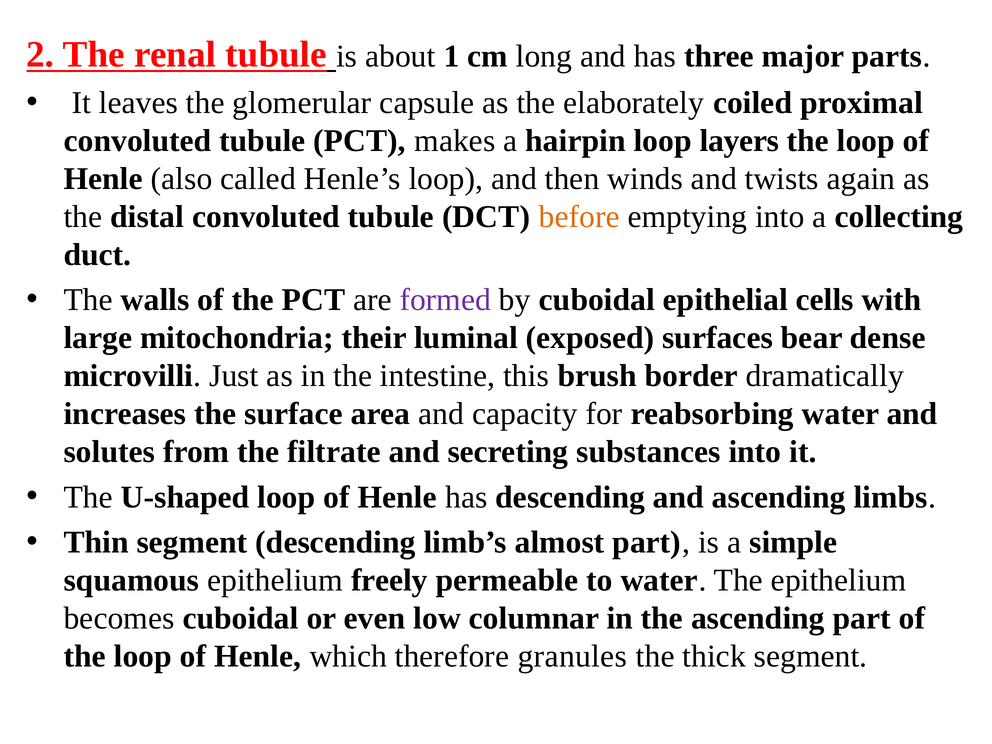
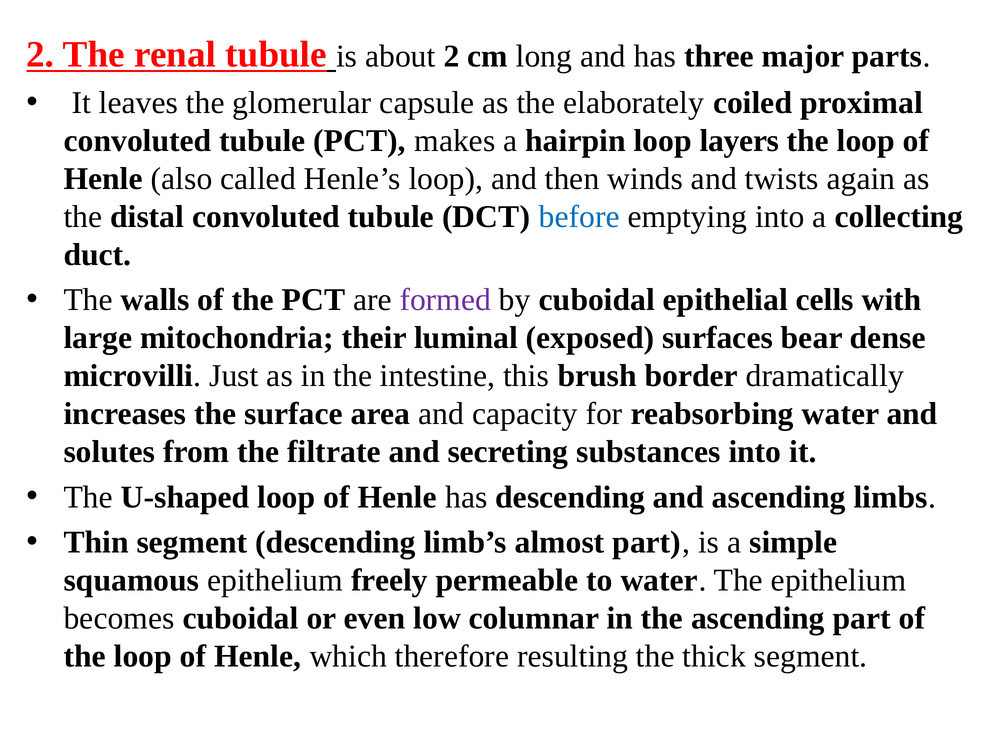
about 1: 1 -> 2 (452, 57)
before colour: orange -> blue (579, 217)
granules: granules -> resulting (573, 656)
